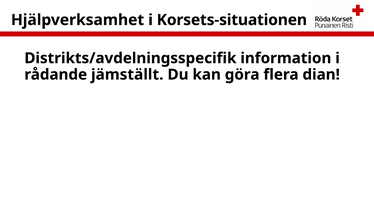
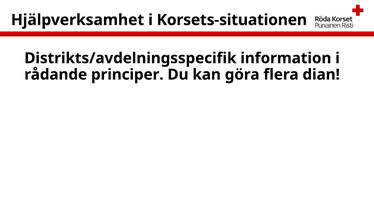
jämställt: jämställt -> principer (127, 75)
